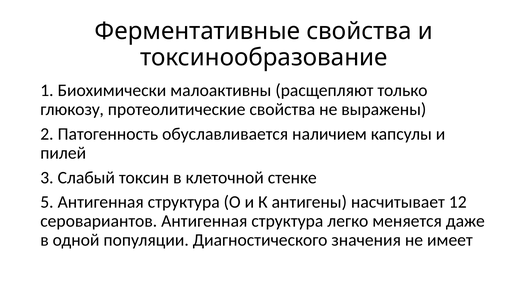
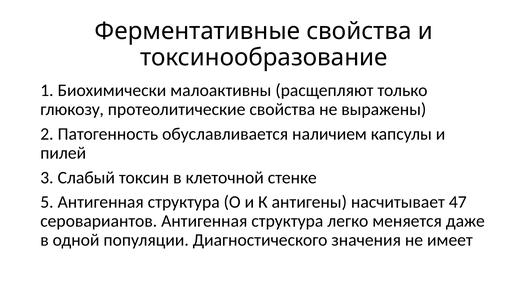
12: 12 -> 47 (458, 202)
